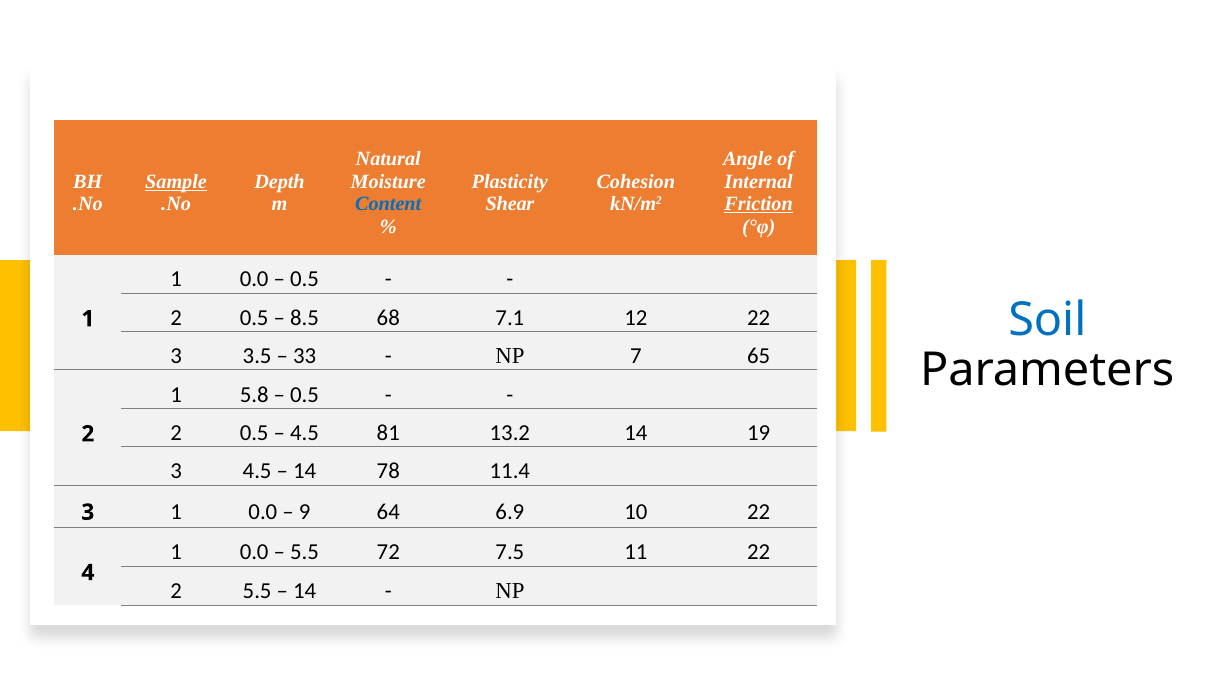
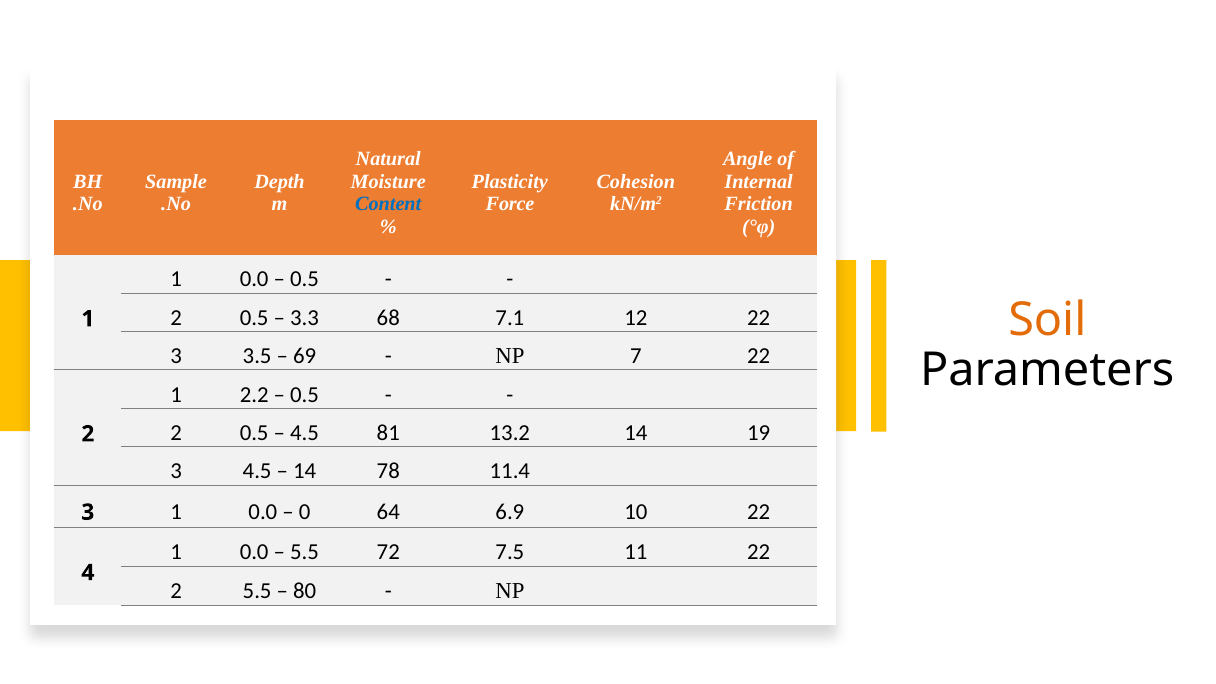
Sample underline: present -> none (176, 181)
Shear: Shear -> Force (510, 204)
Friction underline: present -> none (759, 204)
Soil colour: blue -> orange (1047, 320)
8.5: 8.5 -> 3.3 (305, 318)
33: 33 -> 69 (305, 356)
7 65: 65 -> 22 (759, 356)
5.8: 5.8 -> 2.2 (254, 395)
9: 9 -> 0 (305, 512)
14: 14 -> 80 (305, 591)
